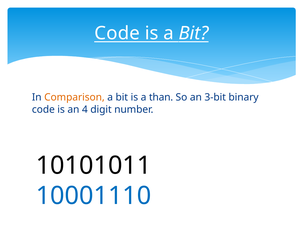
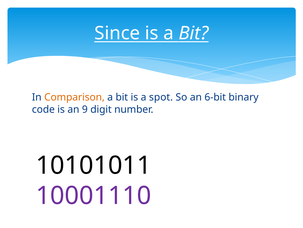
Code: Code -> Since (117, 33)
than: than -> spot (161, 97)
3-bit: 3-bit -> 6-bit (215, 97)
4: 4 -> 9 (85, 109)
10001110 colour: blue -> purple (94, 195)
